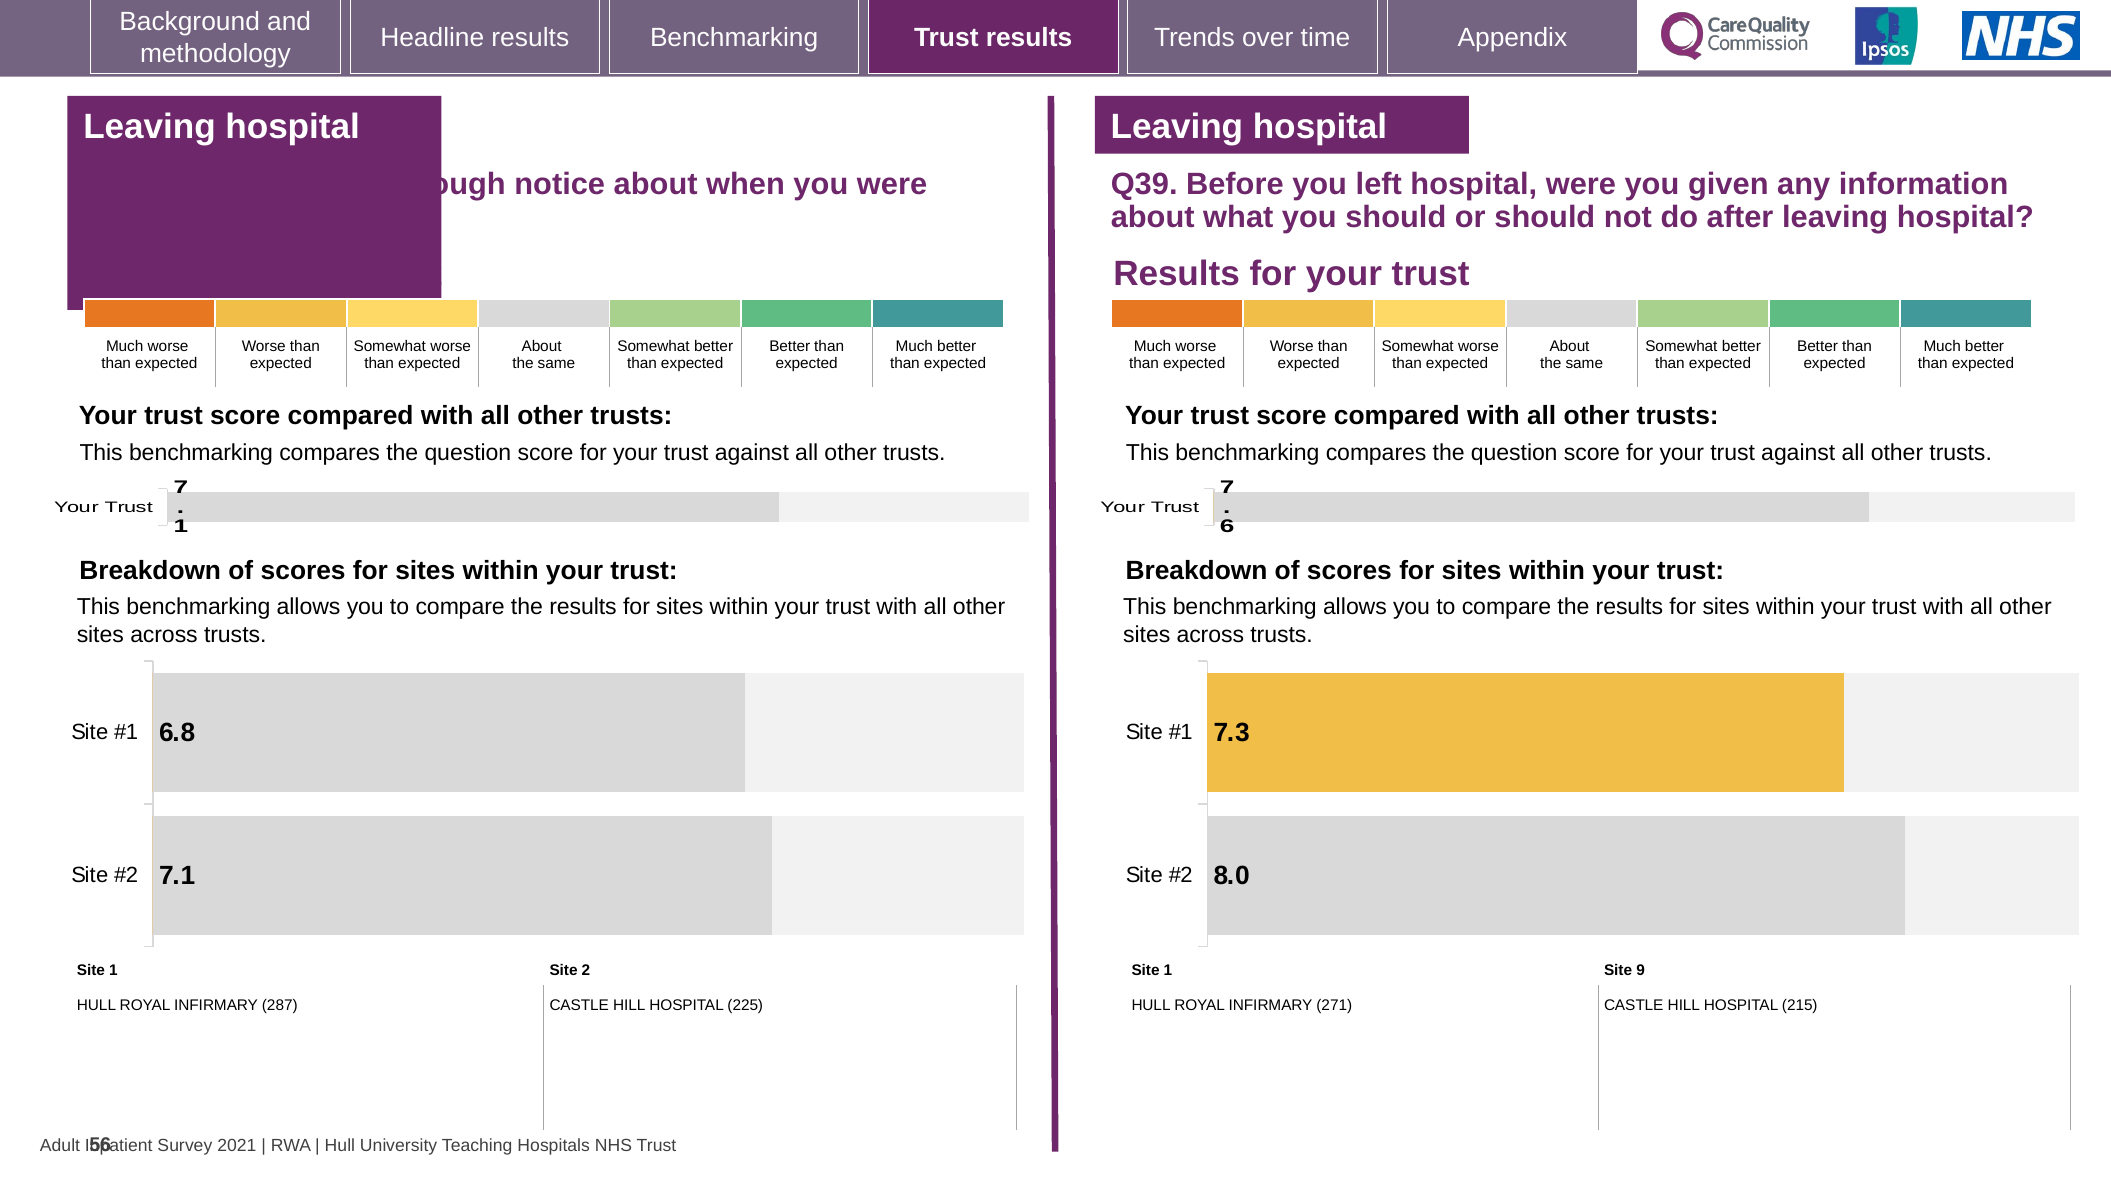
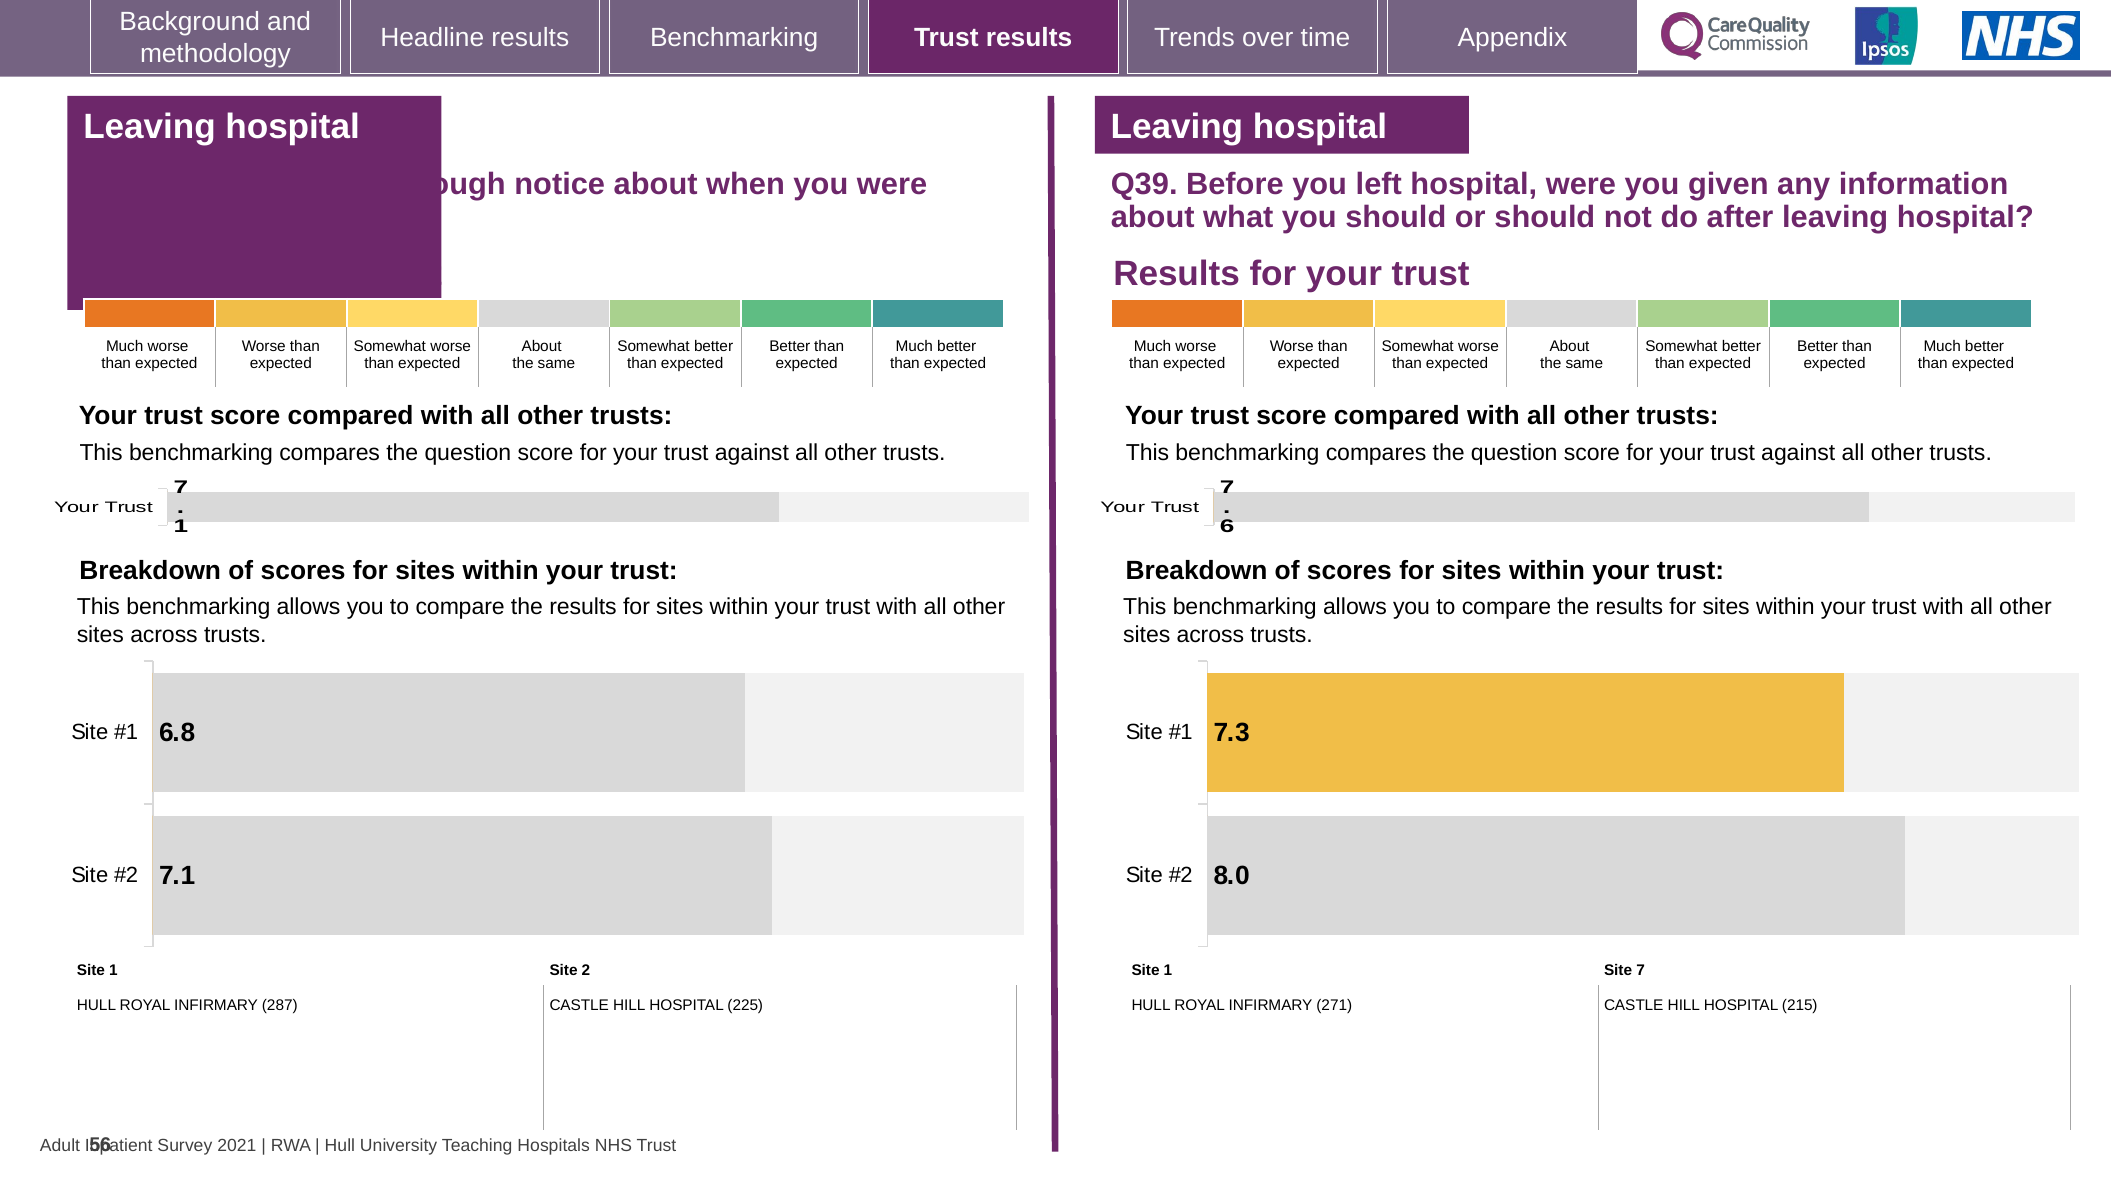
Site 9: 9 -> 7 (1641, 971)
